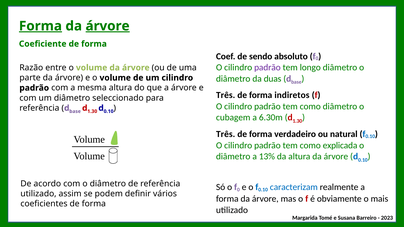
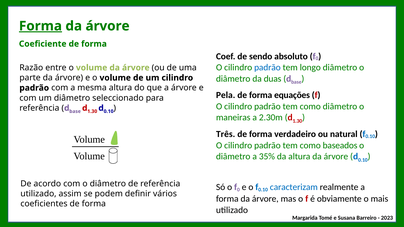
árvore underline: present -> none (108, 26)
padrão colour: purple -> blue (267, 68)
Três: Três -> Pela (226, 95)
indiretos: indiretos -> equações (292, 95)
cubagem: cubagem -> maneiras (233, 118)
6.30m: 6.30m -> 2.30m (271, 118)
explicada: explicada -> baseados (340, 145)
13%: 13% -> 35% (267, 157)
